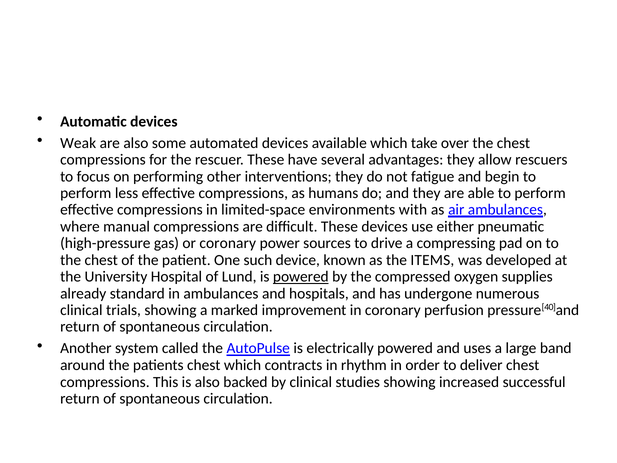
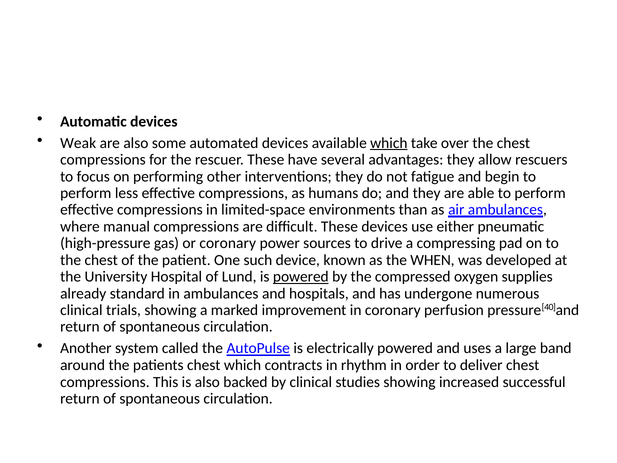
which underline: none -> present (389, 143)
with: with -> than (413, 210)
ITEMS: ITEMS -> WHEN (432, 260)
